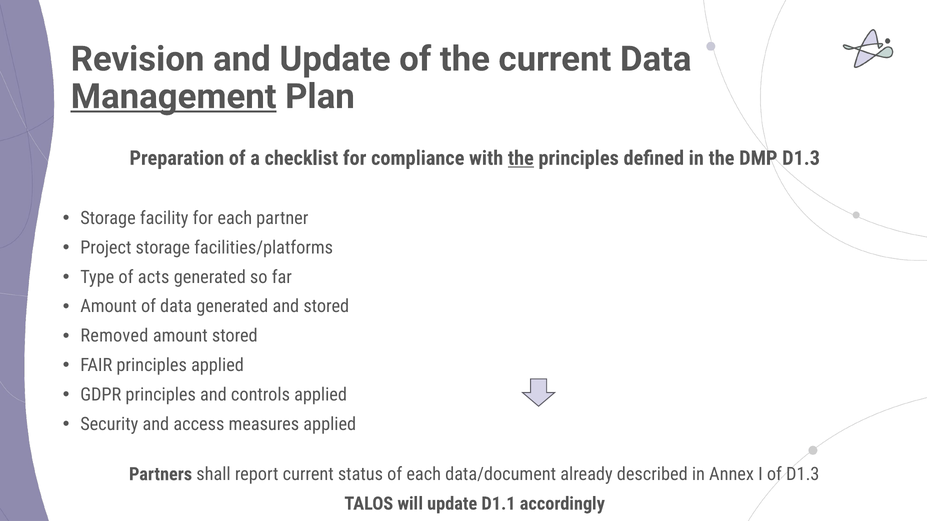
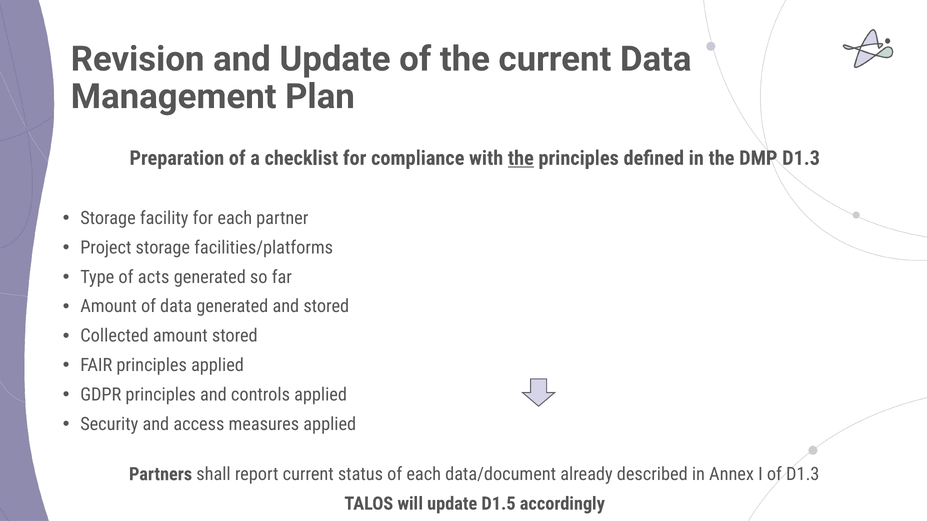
Management underline: present -> none (174, 97)
Removed: Removed -> Collected (114, 336)
D1.1: D1.1 -> D1.5 (498, 504)
